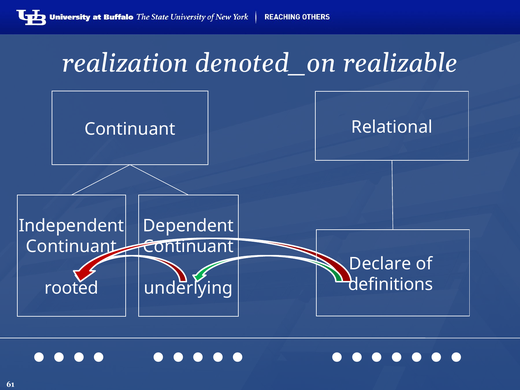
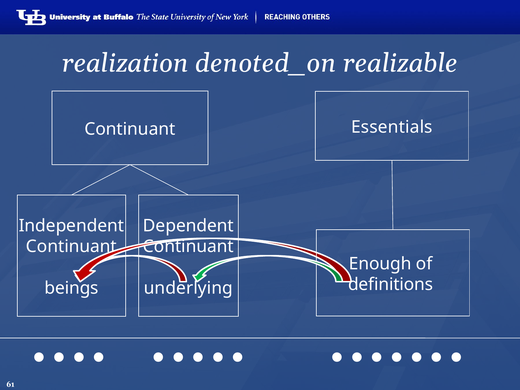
Relational: Relational -> Essentials (392, 127)
Declare: Declare -> Enough (380, 264)
rooted: rooted -> beings (72, 288)
